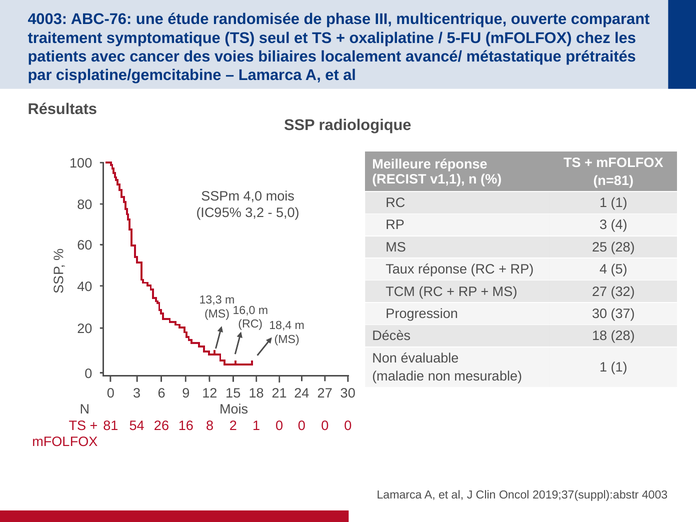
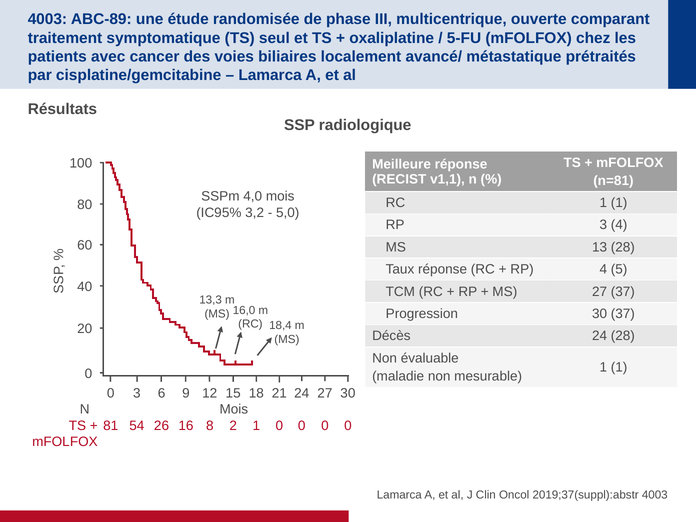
ABC-76: ABC-76 -> ABC-89 (101, 19)
25: 25 -> 13 (600, 247)
27 32: 32 -> 37 (623, 292)
Décès 18: 18 -> 24 (600, 336)
